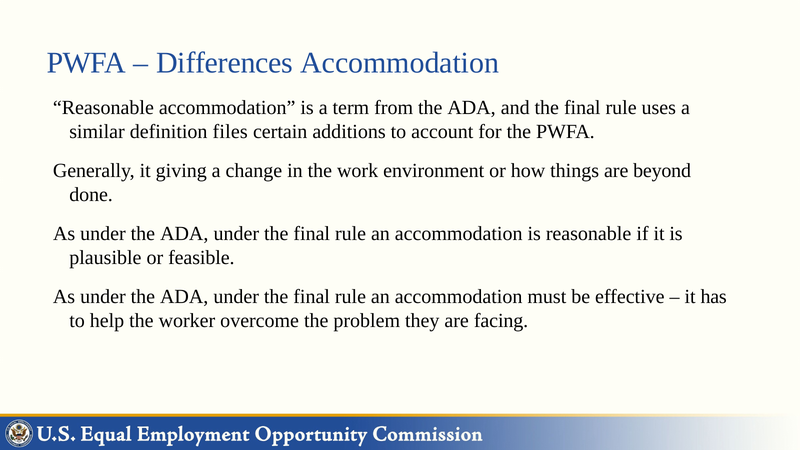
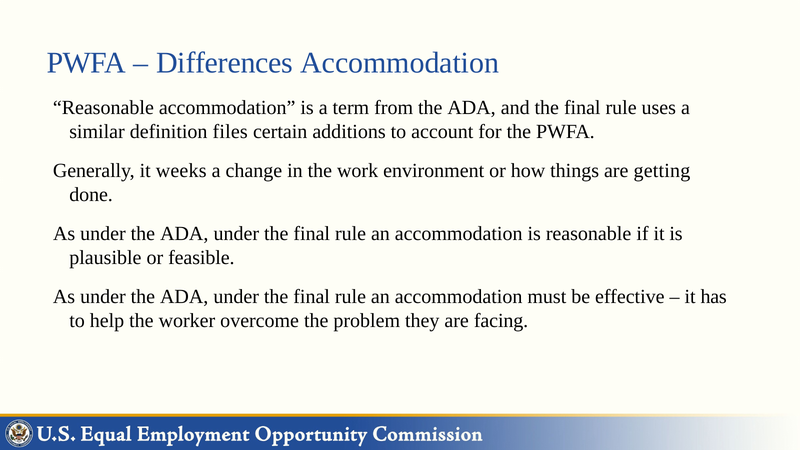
giving: giving -> weeks (181, 171)
beyond: beyond -> getting (662, 171)
